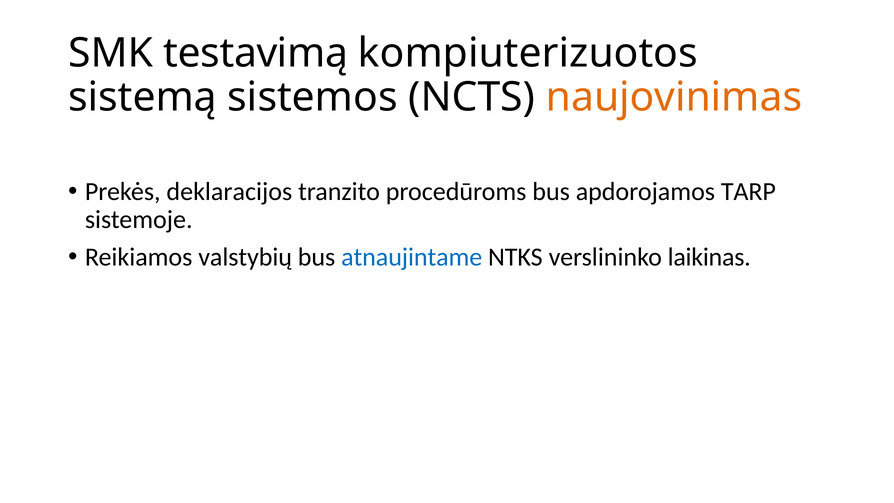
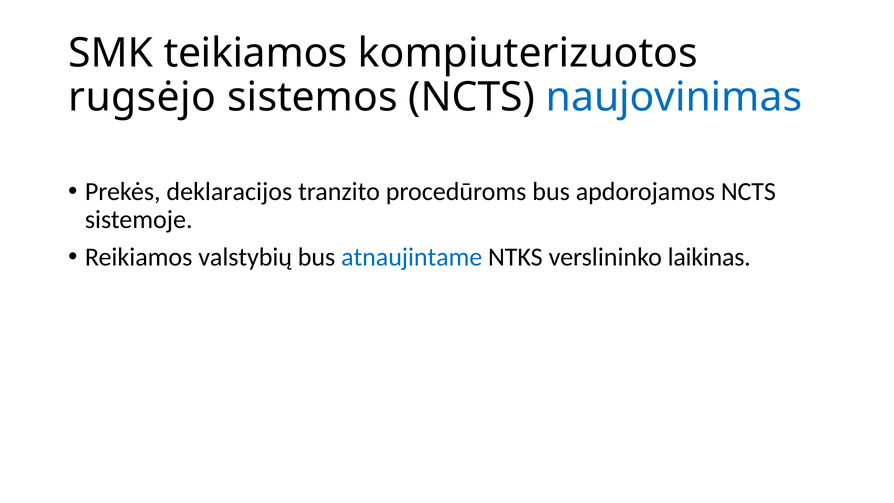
testavimą: testavimą -> teikiamos (256, 53)
sistemą: sistemą -> rugsėjo (142, 97)
naujovinimas colour: orange -> blue (674, 97)
apdorojamos TARP: TARP -> NCTS (748, 192)
